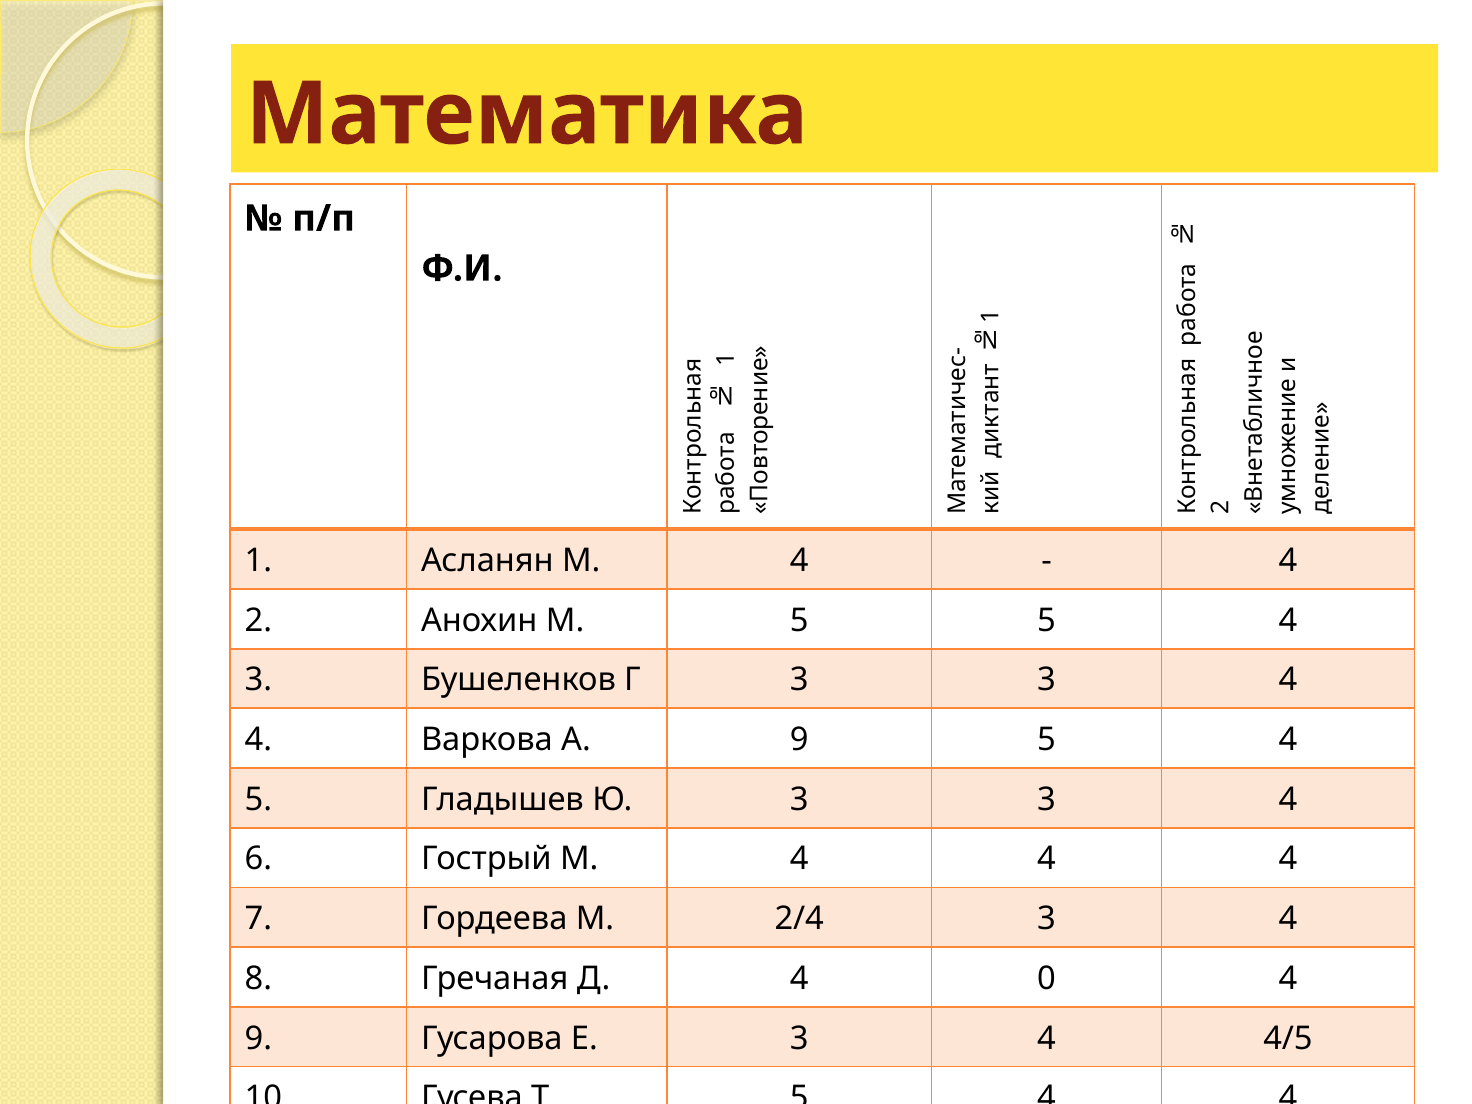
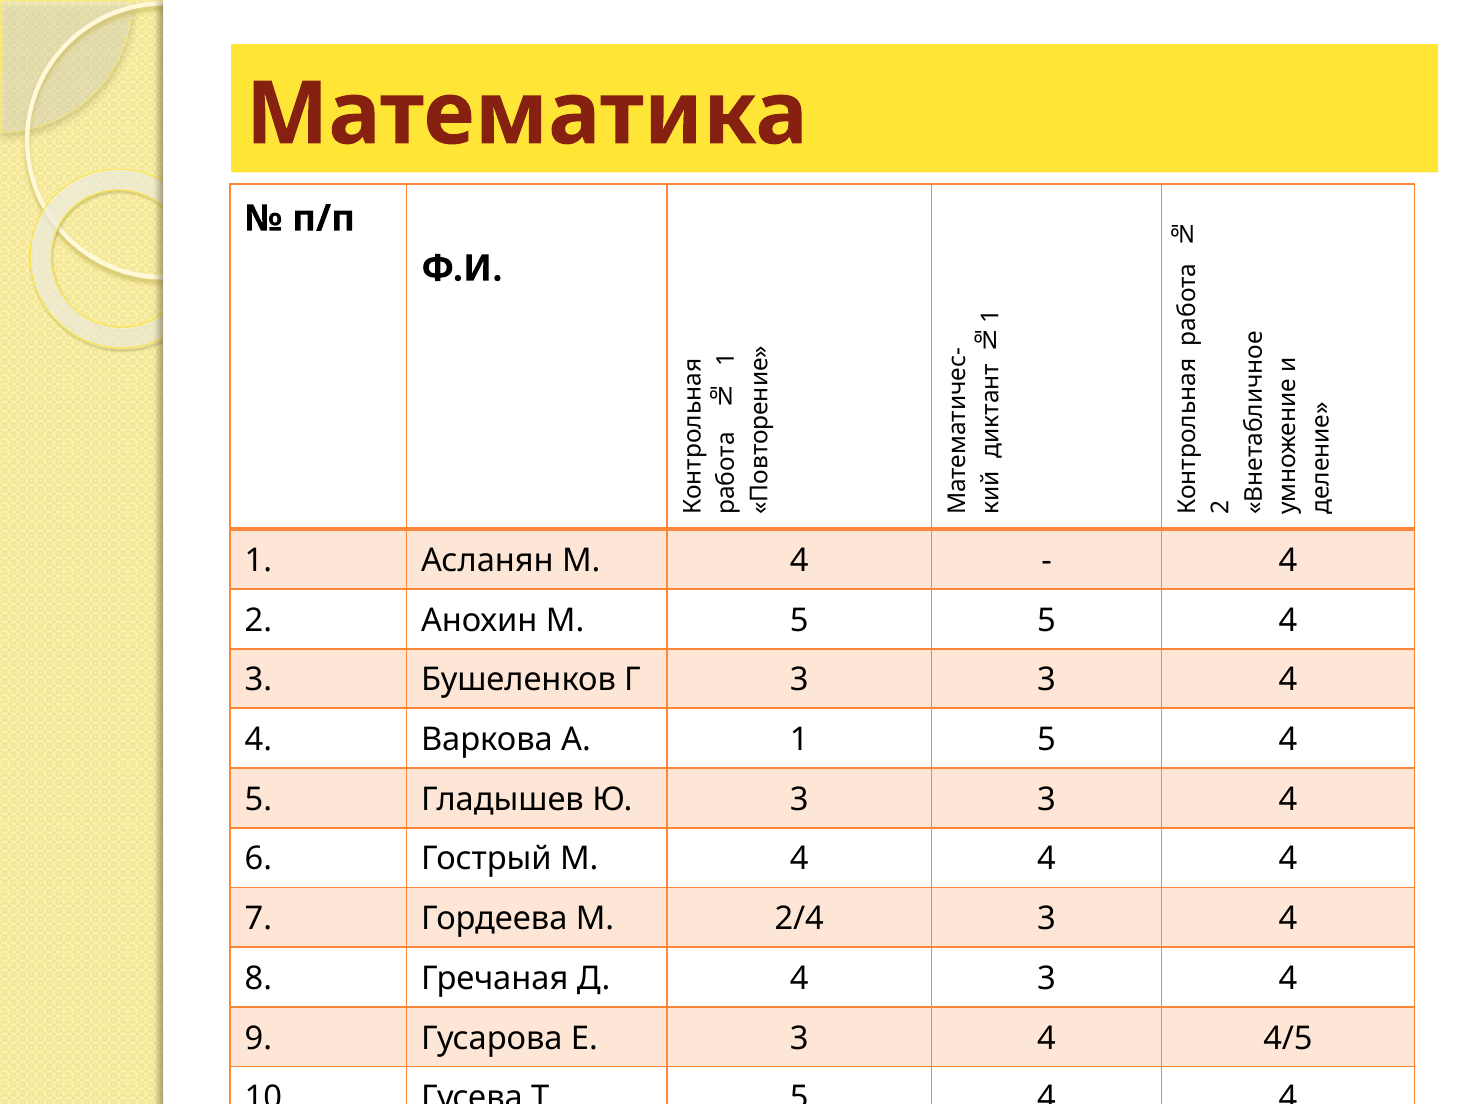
А 9: 9 -> 1 (799, 740)
Д 4 0: 0 -> 3 (1046, 979)
